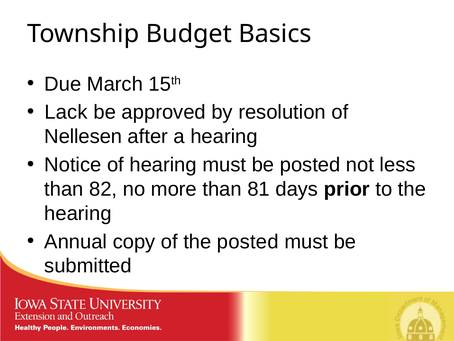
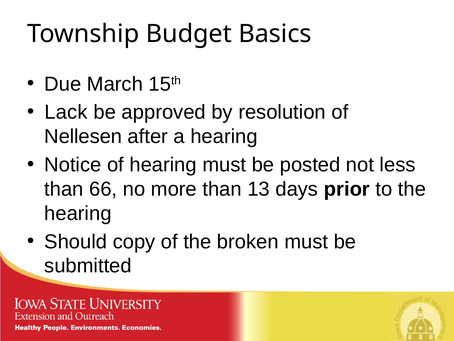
82: 82 -> 66 (103, 189)
81: 81 -> 13 (259, 189)
Annual: Annual -> Should (76, 241)
the posted: posted -> broken (248, 241)
